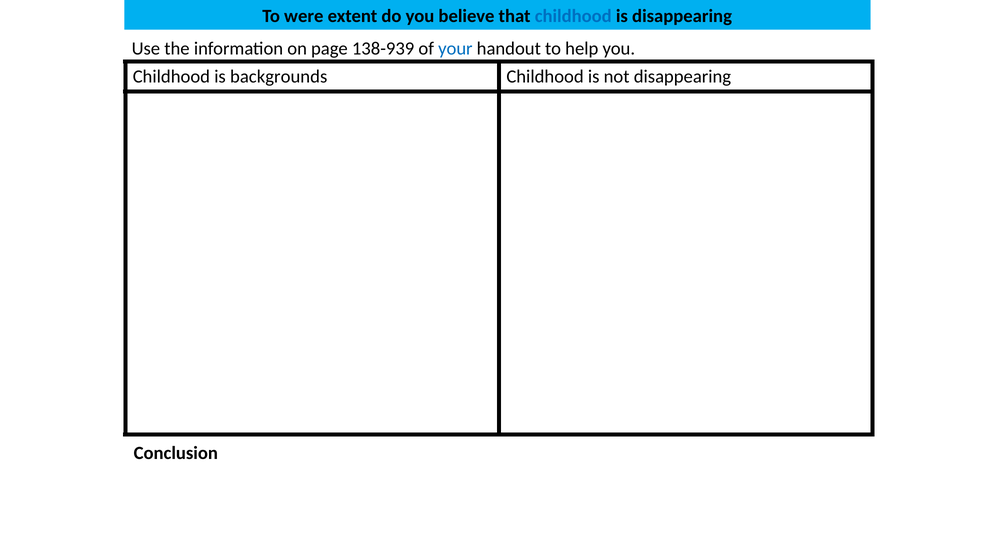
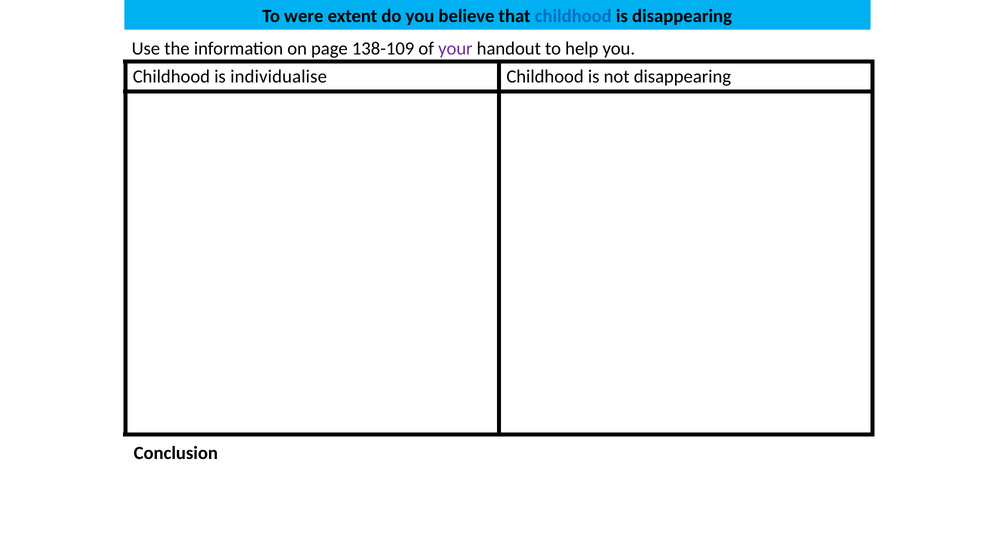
138-939: 138-939 -> 138-109 (383, 48)
your colour: blue -> purple (455, 48)
backgrounds: backgrounds -> individualise (279, 77)
